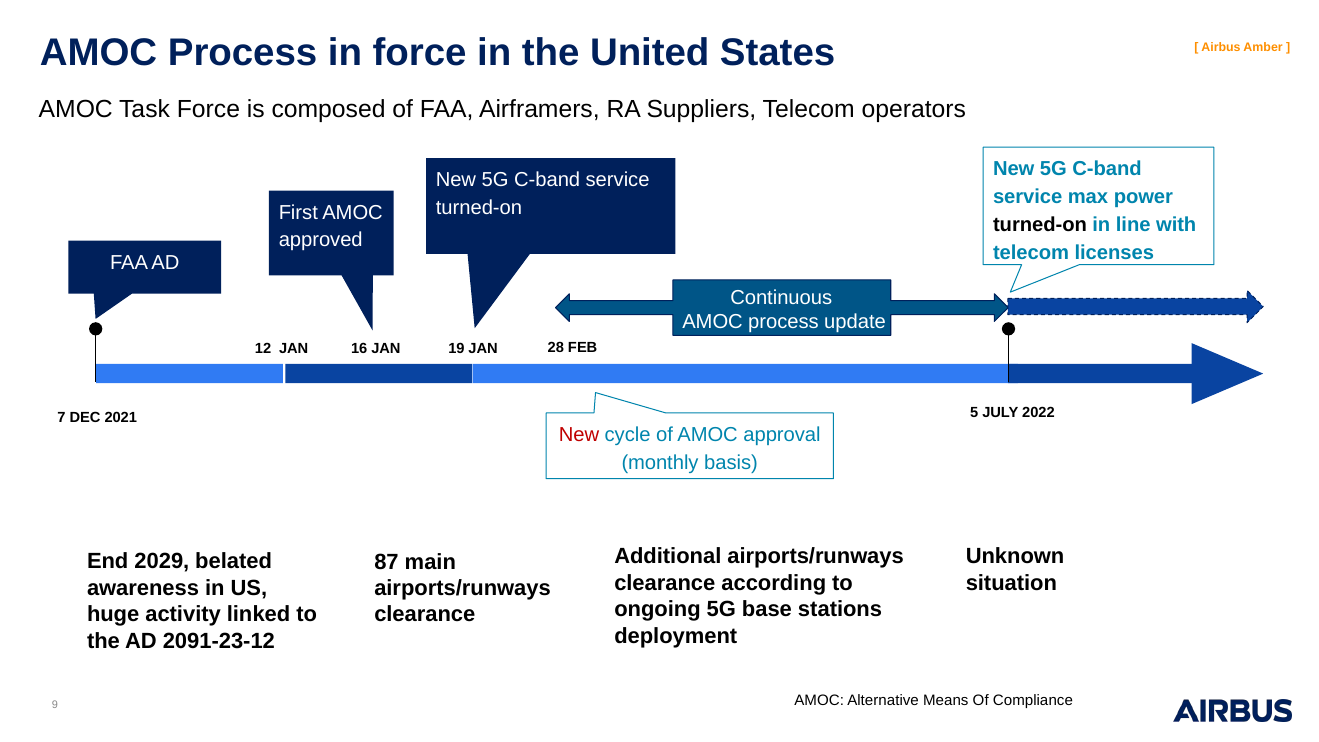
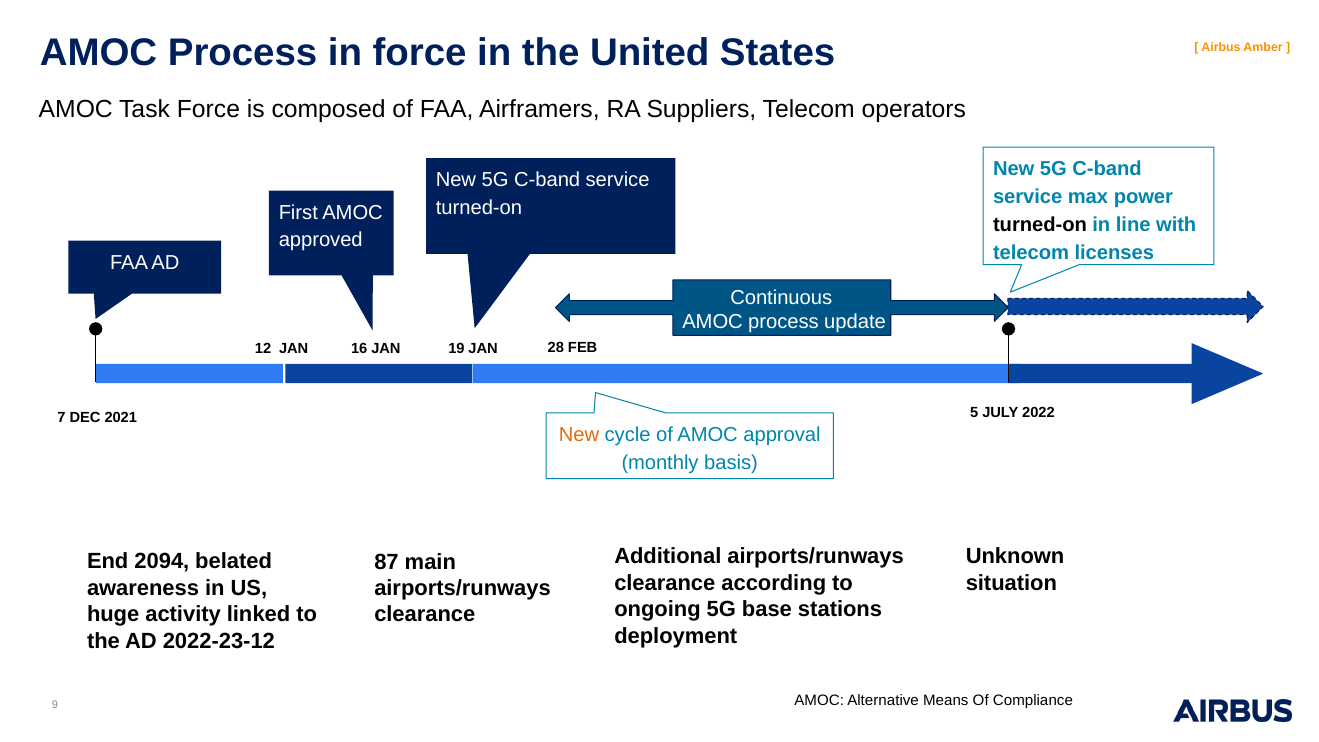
New colour: red -> orange (579, 435)
2029: 2029 -> 2094 (162, 562)
2091-23-12: 2091-23-12 -> 2022-23-12 (219, 641)
